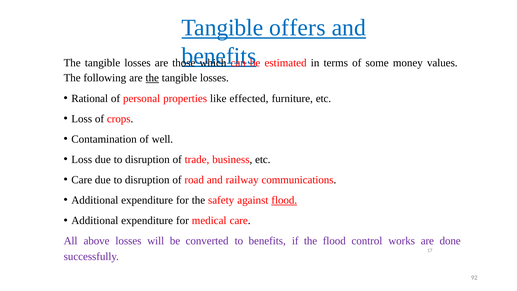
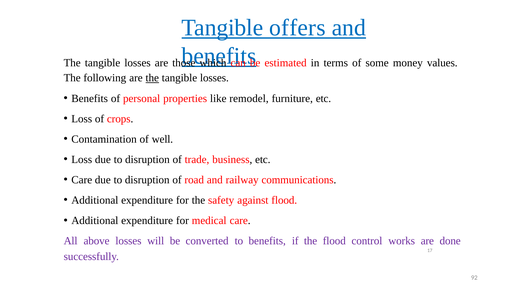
Rational: Rational -> Benefits (90, 98)
effected: effected -> remodel (249, 98)
flood underline: present -> none (284, 200)
